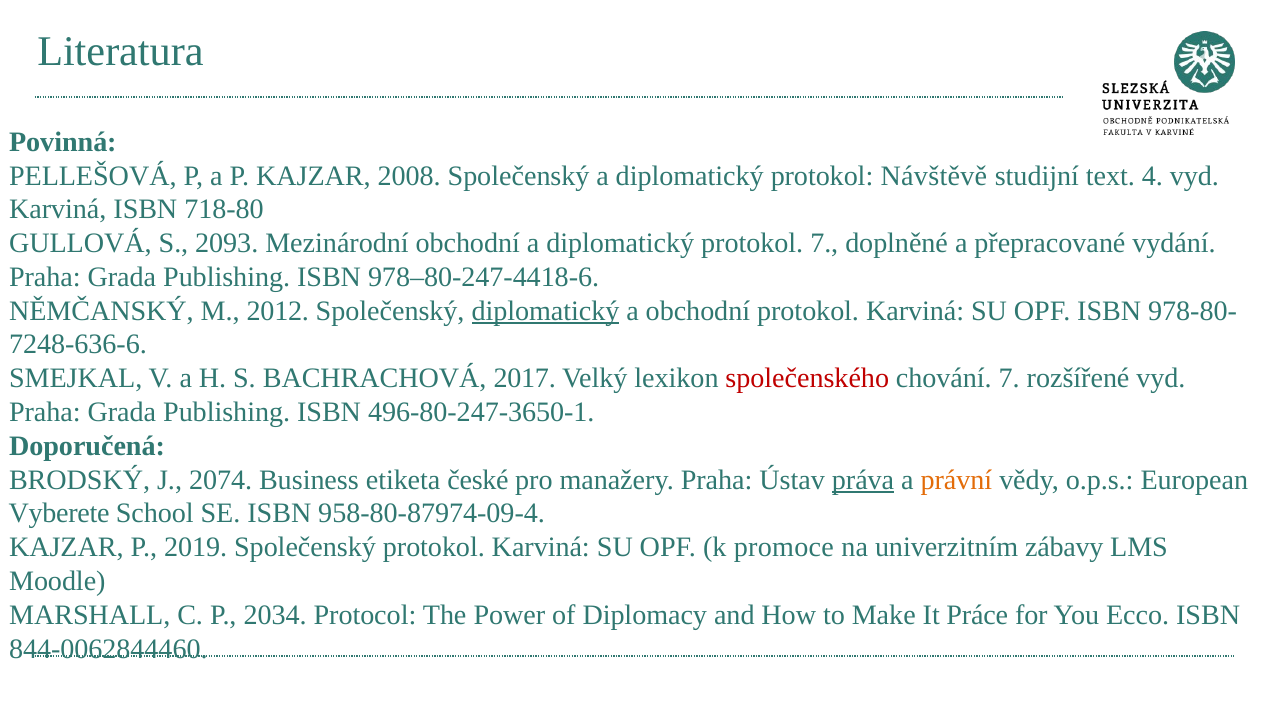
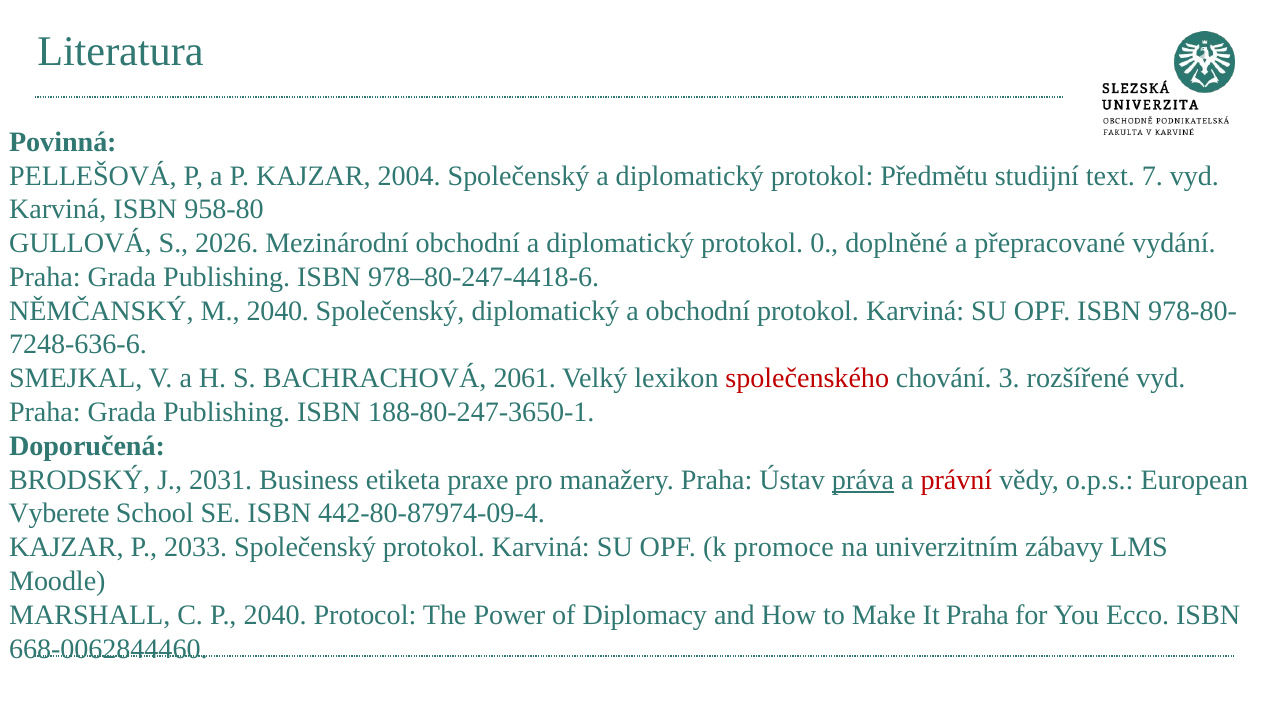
2008: 2008 -> 2004 (409, 176)
Návštěvě: Návštěvě -> Předmětu (934, 176)
4: 4 -> 7 (1152, 176)
718-80: 718-80 -> 958-80 (224, 209)
2093: 2093 -> 2026 (227, 243)
protokol 7: 7 -> 0 (824, 243)
M 2012: 2012 -> 2040 (278, 311)
diplomatický underline: present -> none (545, 311)
2017: 2017 -> 2061 (525, 378)
chování 7: 7 -> 3 (1009, 378)
496-80-247-3650-1: 496-80-247-3650-1 -> 188-80-247-3650-1 (481, 412)
2074: 2074 -> 2031 (221, 480)
české: české -> praxe (478, 480)
právní colour: orange -> red (956, 480)
958-80-87974-09-4: 958-80-87974-09-4 -> 442-80-87974-09-4 (432, 513)
2019: 2019 -> 2033 (196, 547)
P 2034: 2034 -> 2040 (275, 615)
It Práce: Práce -> Praha (977, 615)
844-0062844460: 844-0062844460 -> 668-0062844460 (108, 648)
